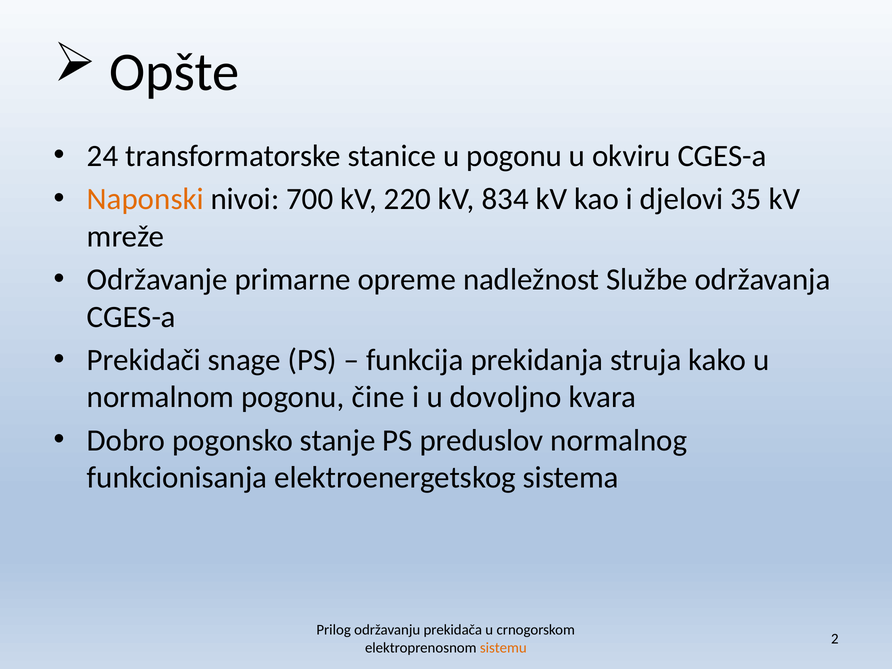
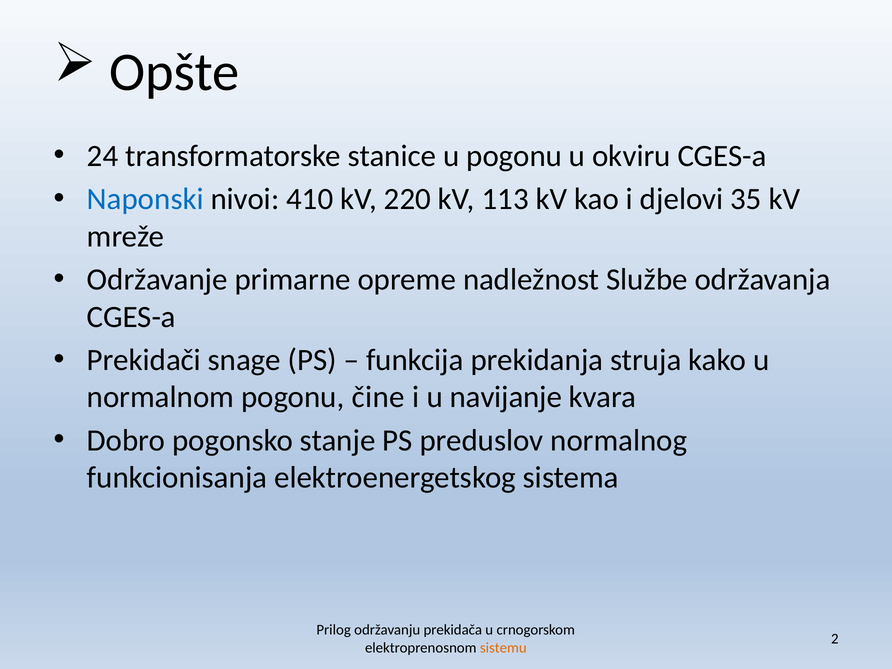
Naponski colour: orange -> blue (145, 199)
700: 700 -> 410 (310, 199)
834: 834 -> 113 (505, 199)
dovoljno: dovoljno -> navijanje (506, 397)
